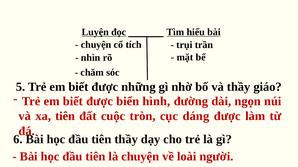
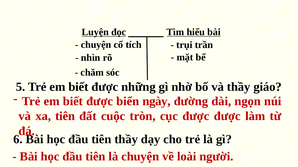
hình: hình -> ngày (157, 102)
cục dáng: dáng -> được (196, 117)
